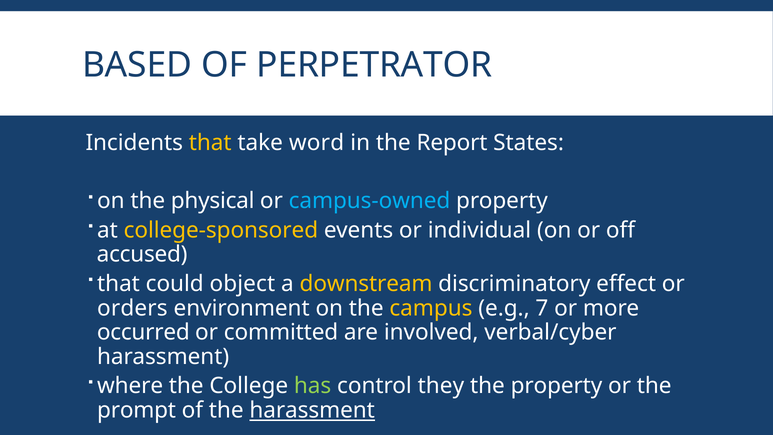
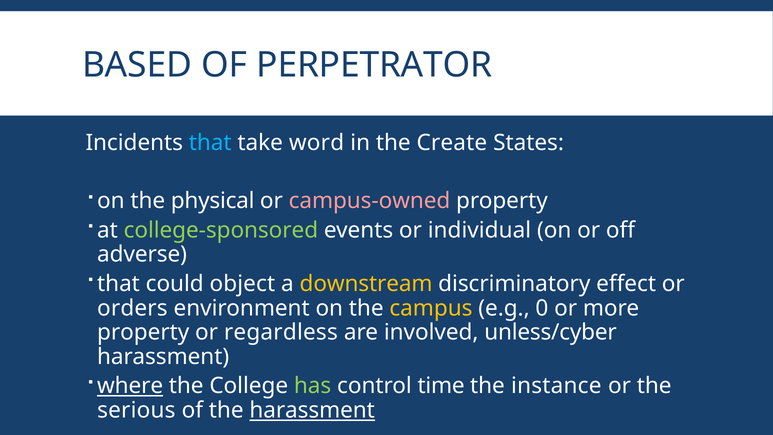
that colour: yellow -> light blue (210, 142)
Report: Report -> Create (452, 142)
campus-owned colour: light blue -> pink (369, 201)
college-sponsored colour: yellow -> light green (221, 230)
accused: accused -> adverse (142, 254)
7: 7 -> 0 (542, 308)
occurred: occurred -> property (143, 332)
committed: committed -> regardless (281, 332)
verbal/cyber: verbal/cyber -> unless/cyber (551, 332)
where underline: none -> present (130, 386)
they: they -> time (441, 386)
the property: property -> instance (556, 386)
prompt: prompt -> serious (136, 410)
